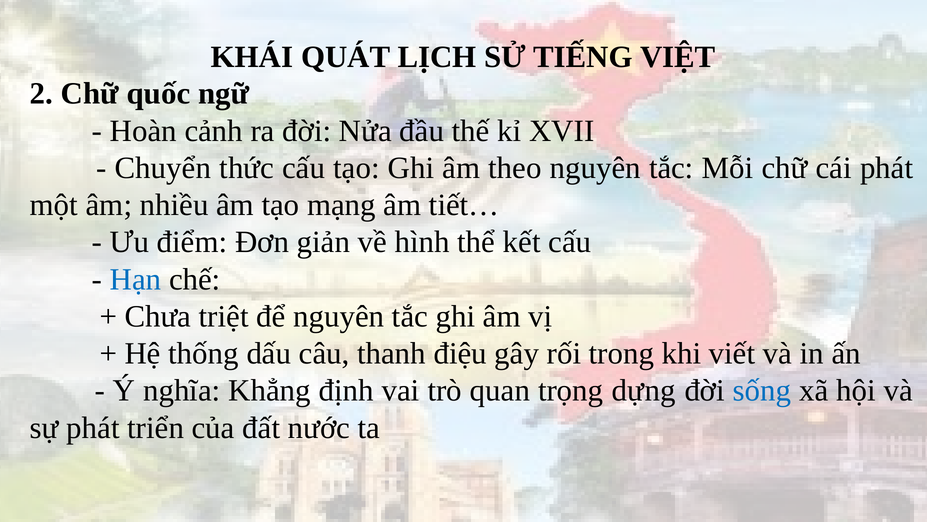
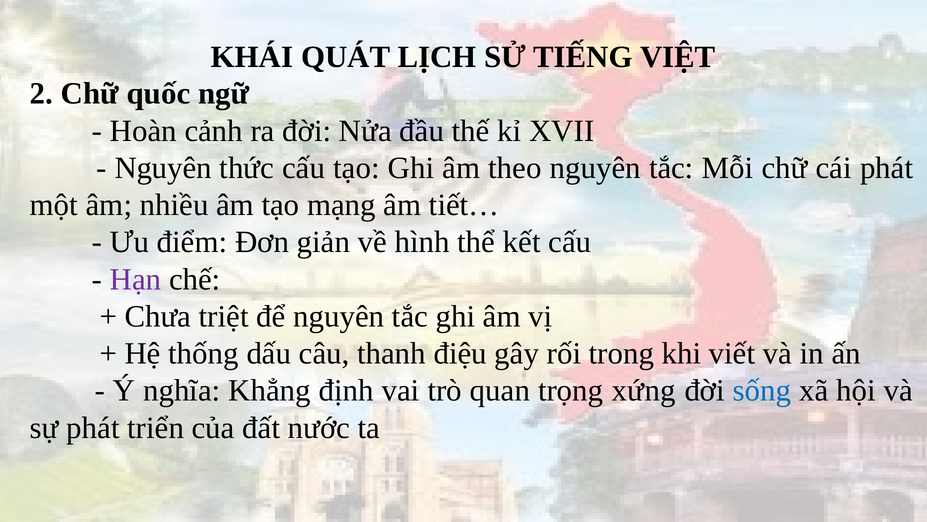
Chuyển: Chuyển -> Nguyên (163, 168)
Hạn colour: blue -> purple (136, 279)
dựng: dựng -> xứng (644, 390)
